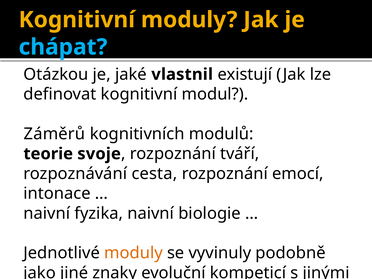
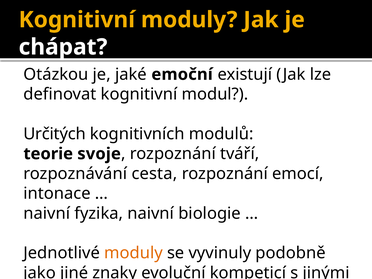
chápat colour: light blue -> white (63, 47)
vlastnil: vlastnil -> emoční (182, 74)
Záměrů: Záměrů -> Určitých (55, 134)
